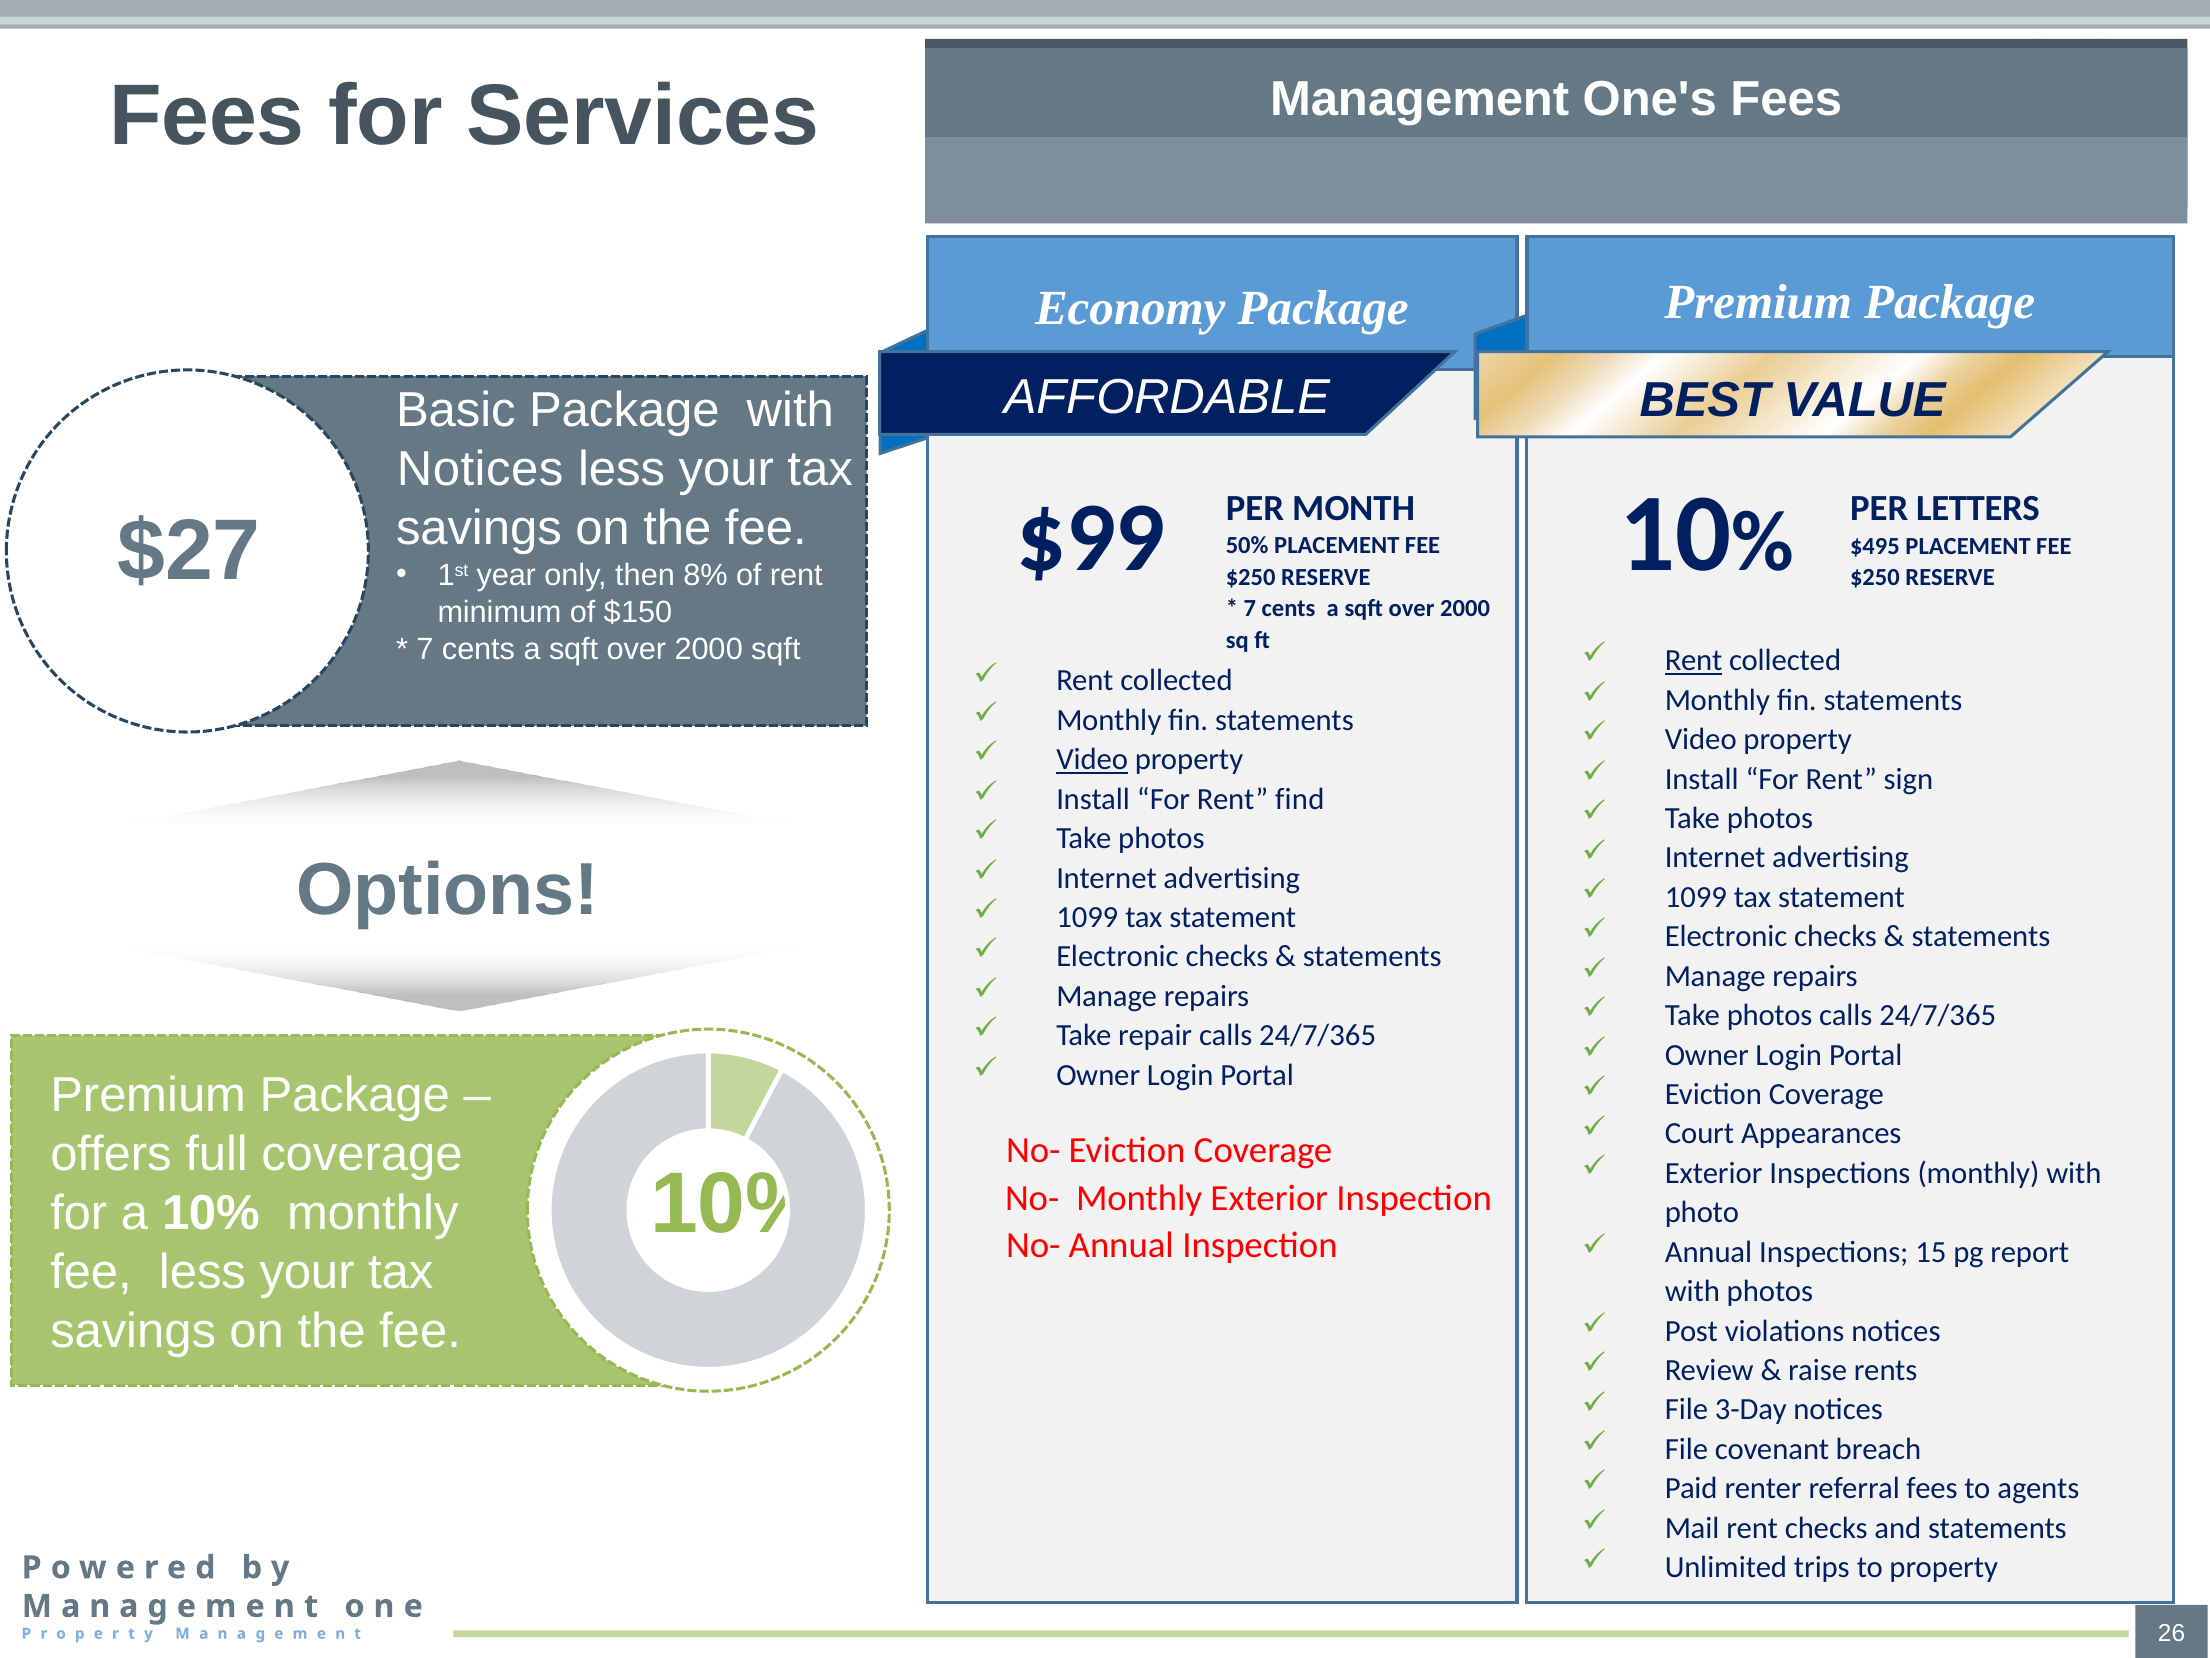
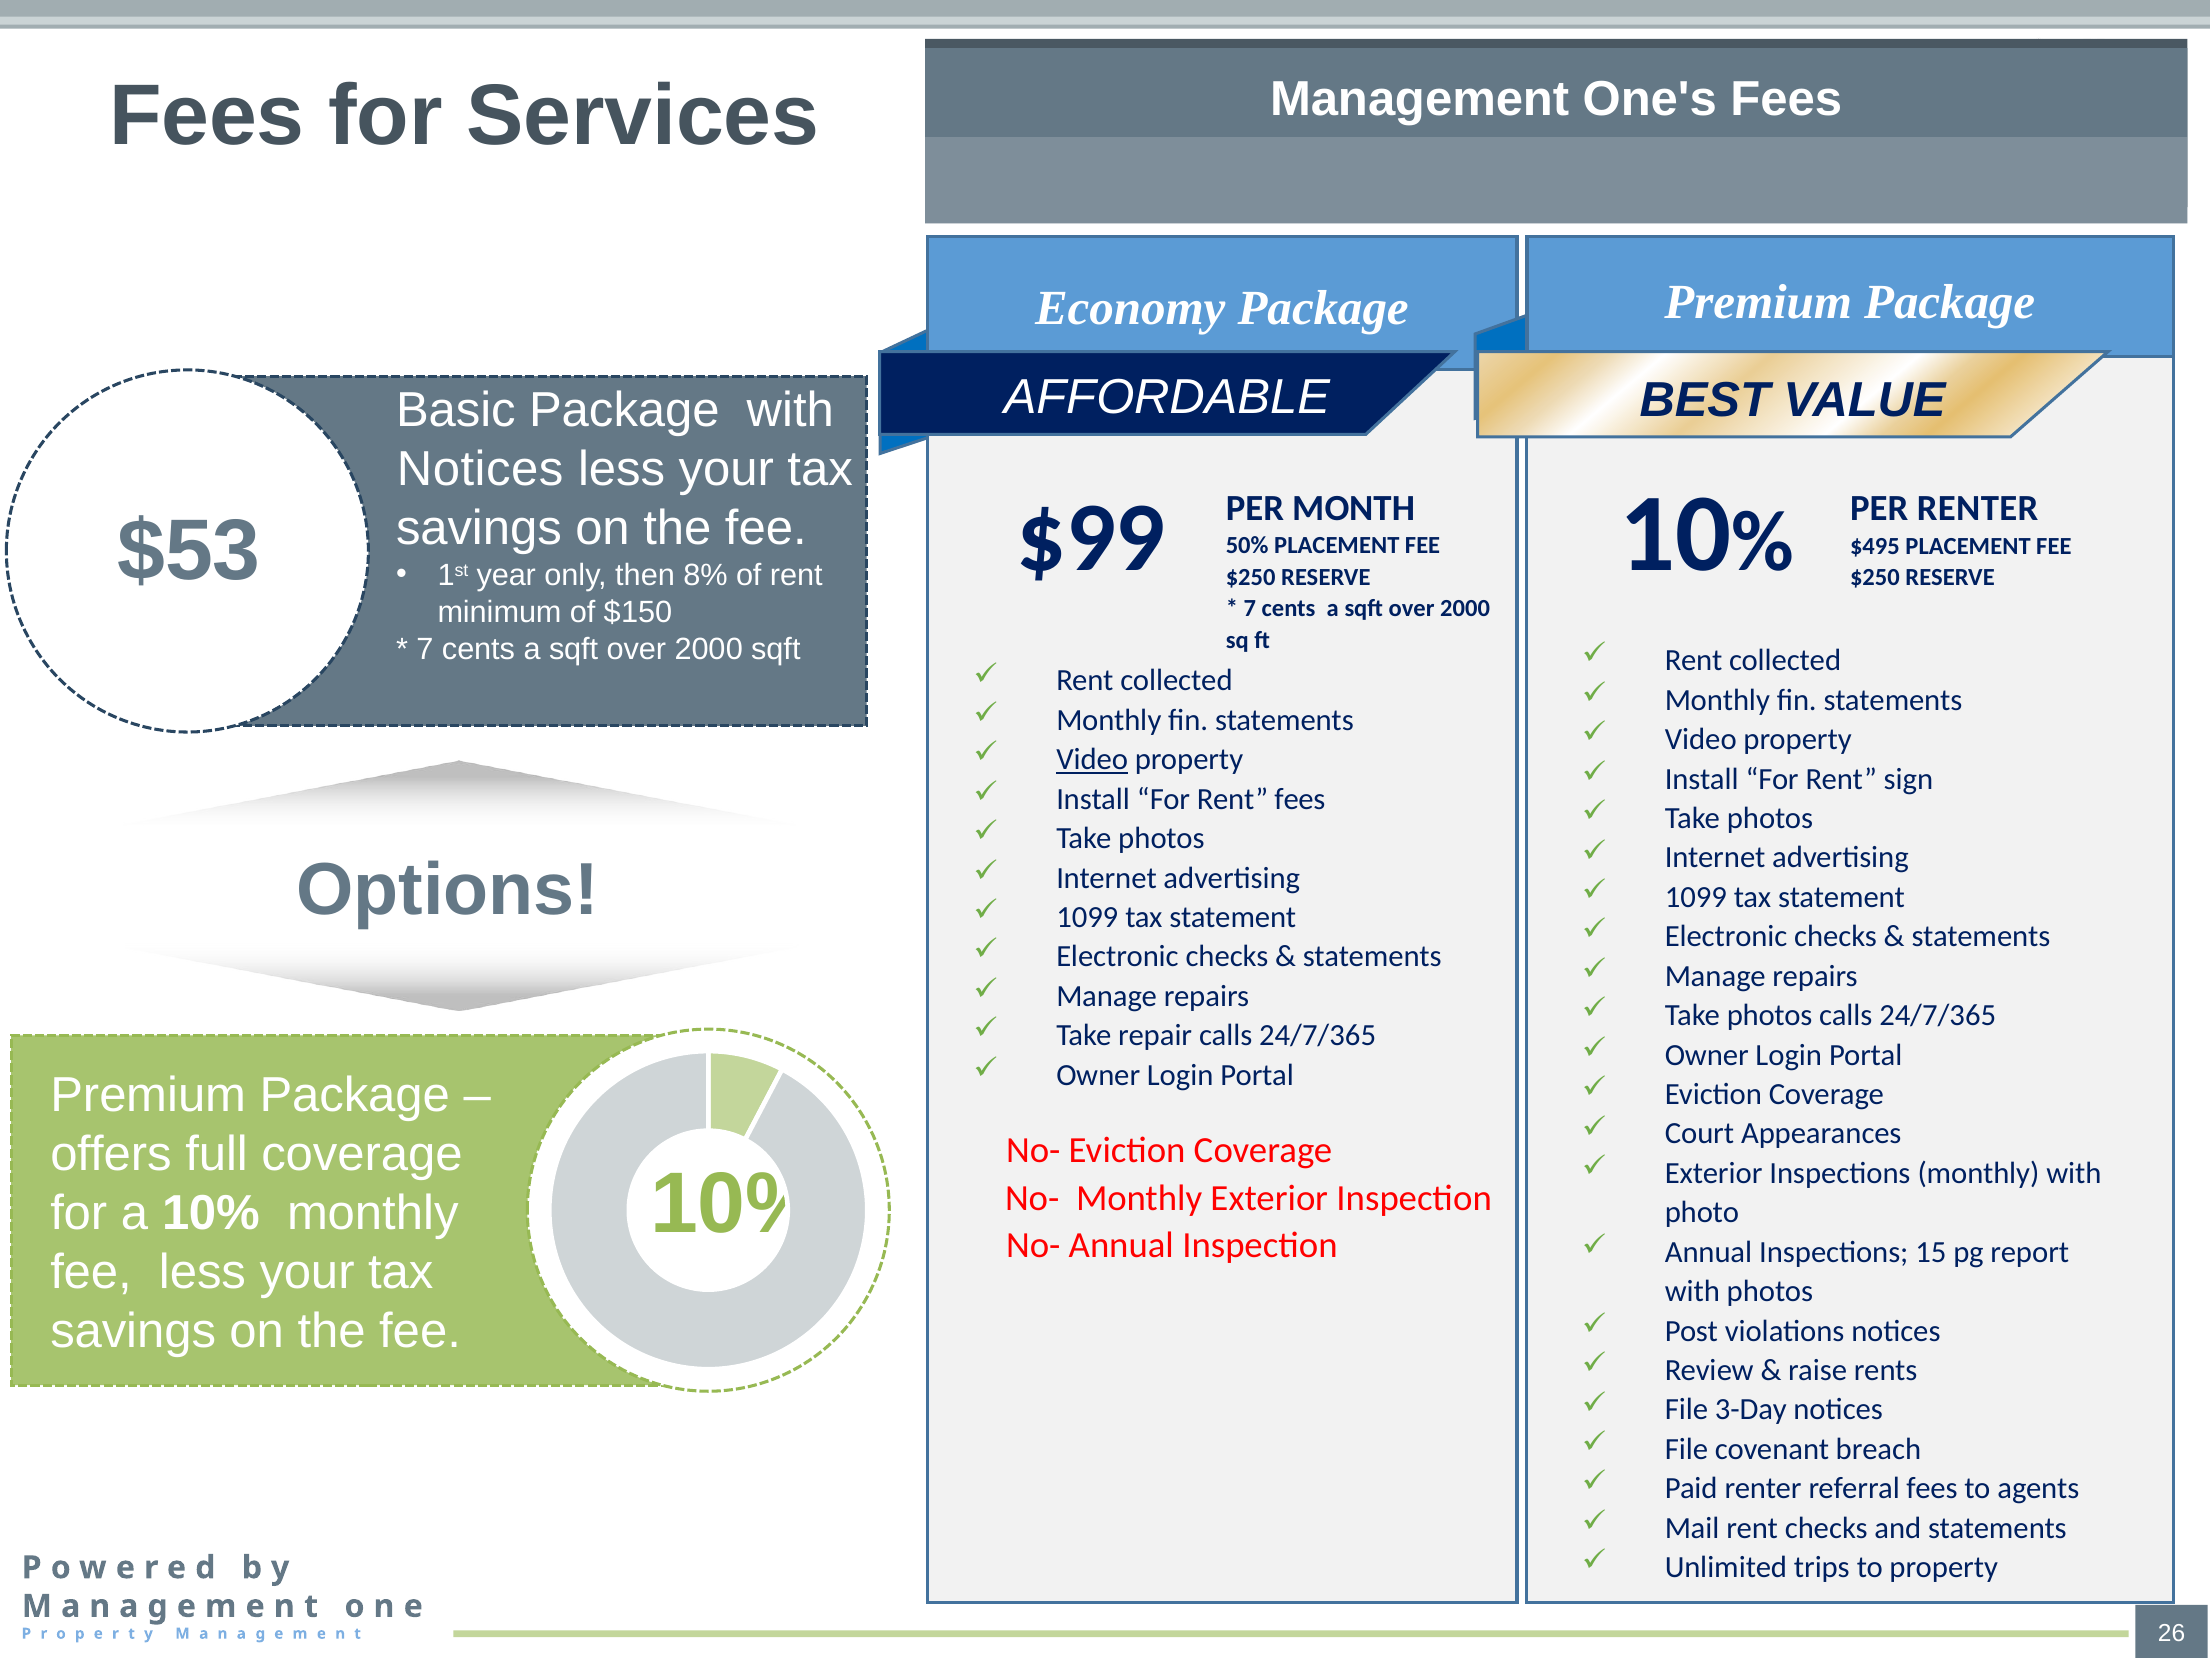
PER LETTERS: LETTERS -> RENTER (1978, 508)
$27: $27 -> $53 (189, 551)
Rent underline: present -> none (1694, 661)
Rent find: find -> fees (1300, 799)
